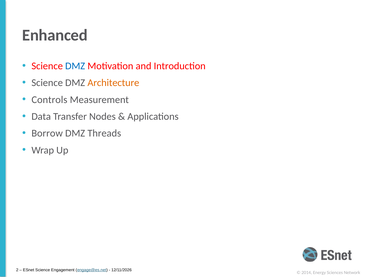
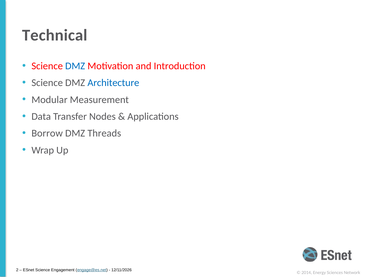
Enhanced: Enhanced -> Technical (55, 35)
Architecture colour: orange -> blue (113, 83)
Controls: Controls -> Modular (49, 100)
